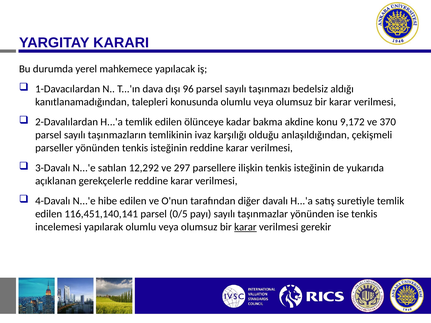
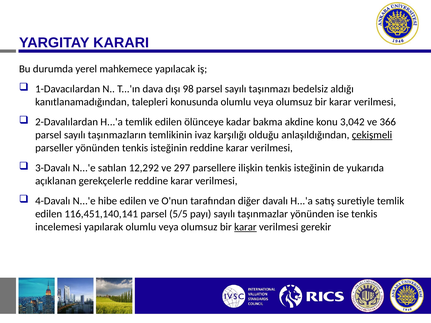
96: 96 -> 98 (188, 89)
9,172: 9,172 -> 3,042 (352, 122)
370: 370 -> 366 (388, 122)
çekişmeli underline: none -> present (372, 135)
0/5: 0/5 -> 5/5 (178, 214)
